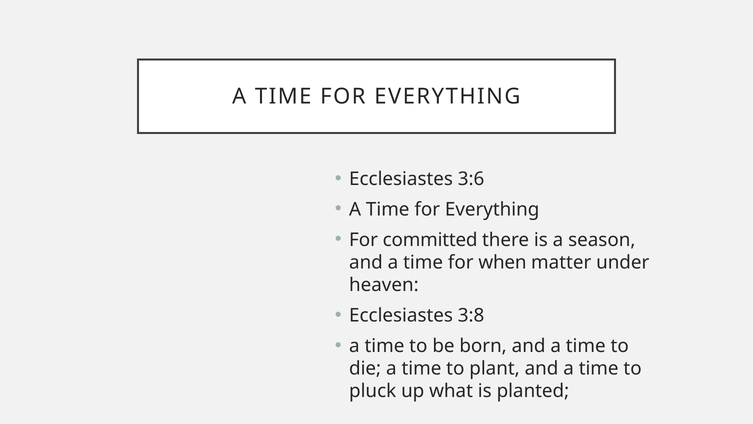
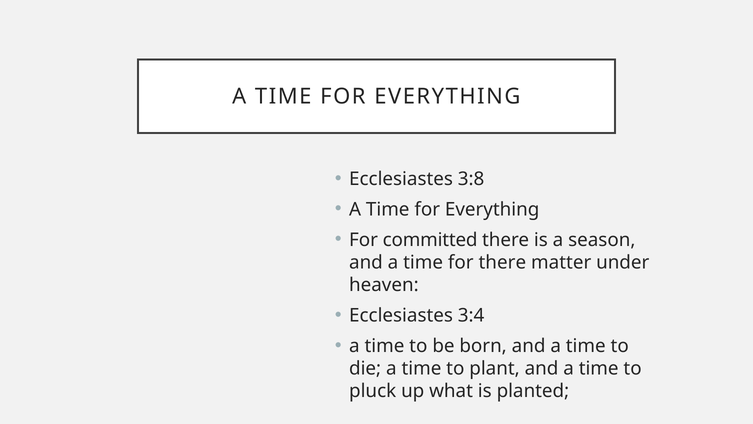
3:6: 3:6 -> 3:8 (471, 179)
for when: when -> there (502, 262)
3:8: 3:8 -> 3:4 (471, 315)
